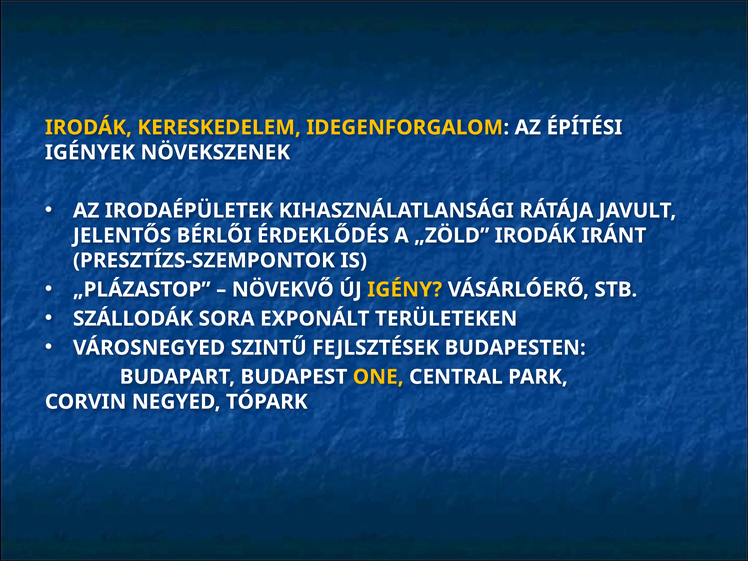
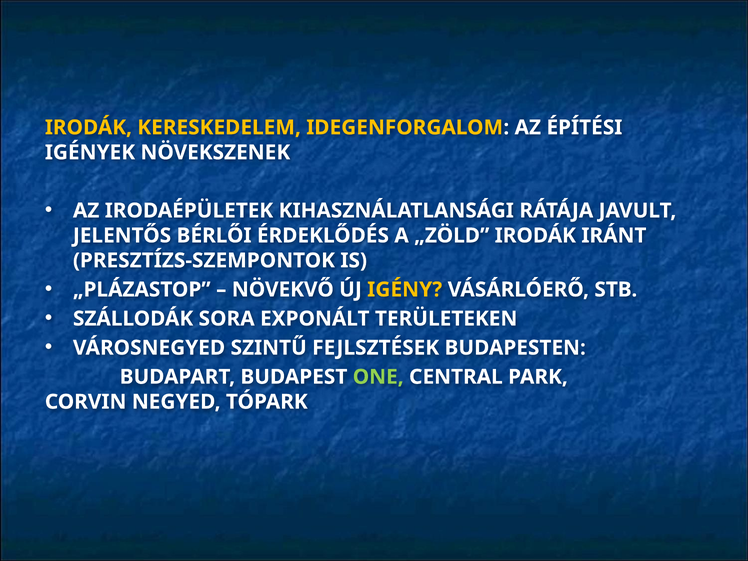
ONE colour: yellow -> light green (378, 377)
